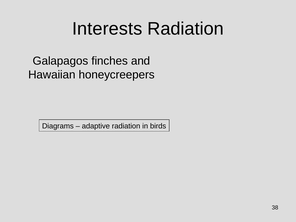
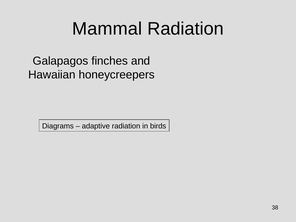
Interests: Interests -> Mammal (107, 29)
